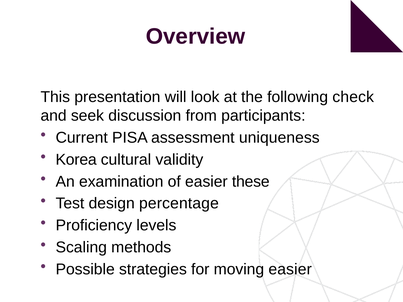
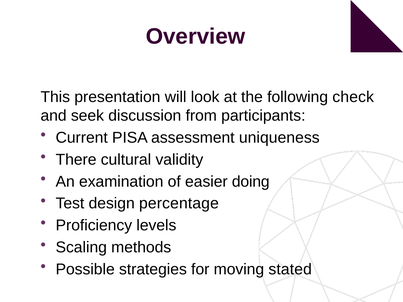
Korea: Korea -> There (76, 160)
these: these -> doing (251, 182)
moving easier: easier -> stated (290, 270)
